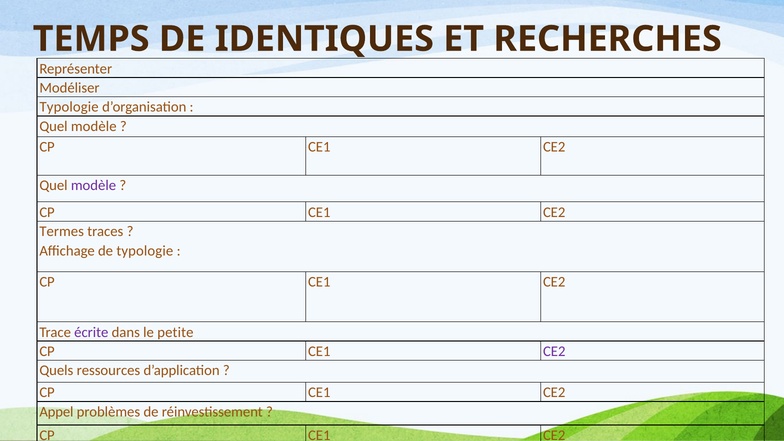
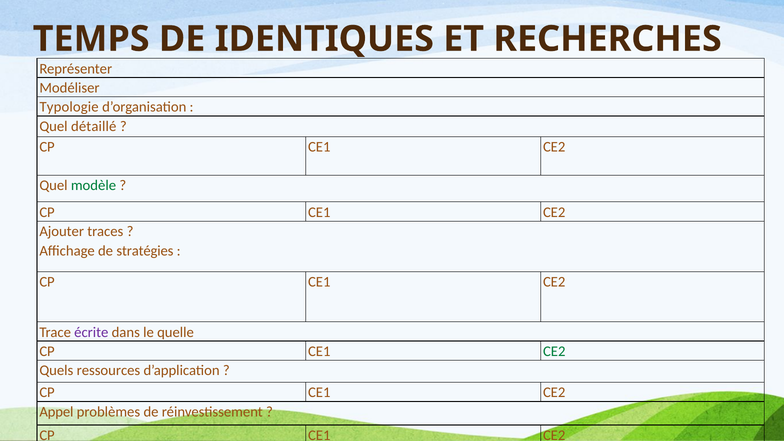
modèle: modèle -> détaillé (94, 126)
modèle colour: purple -> green (93, 186)
Termes: Termes -> Ajouter (62, 232)
de typologie: typologie -> stratégies (145, 251)
petite: petite -> quelle (175, 332)
CE2 colour: purple -> green (554, 351)
